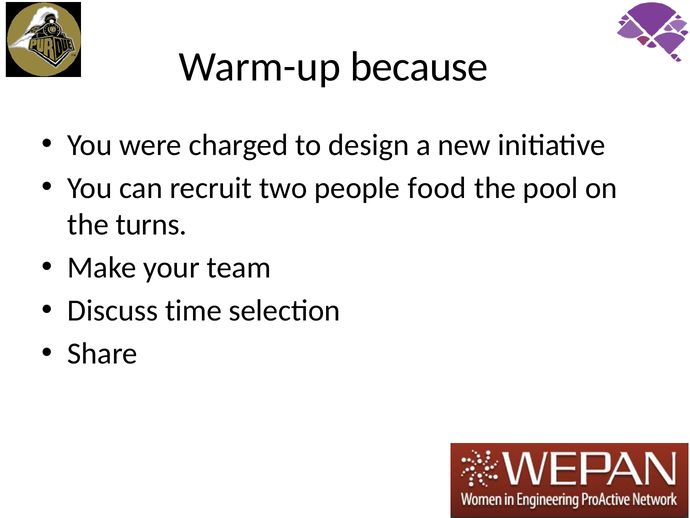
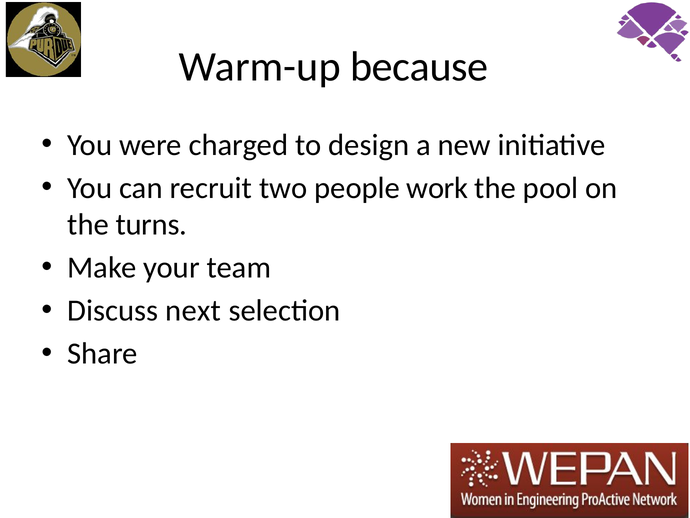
food: food -> work (437, 188)
time: time -> next (193, 311)
